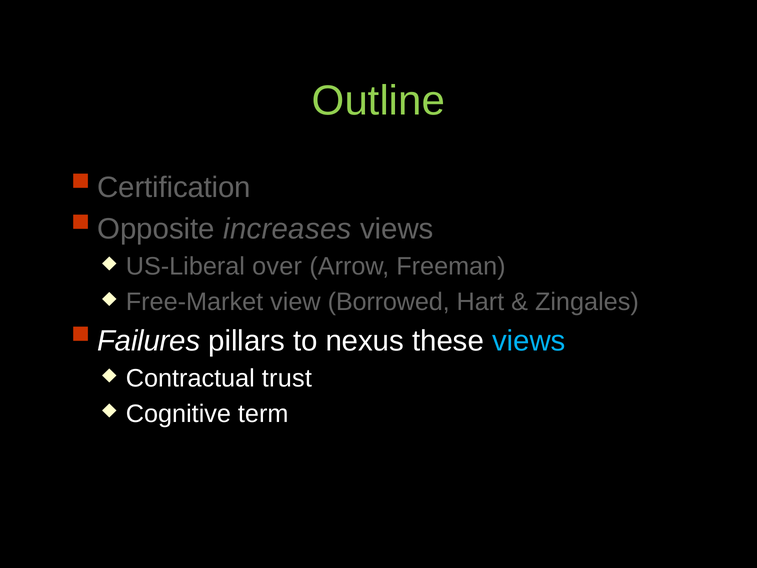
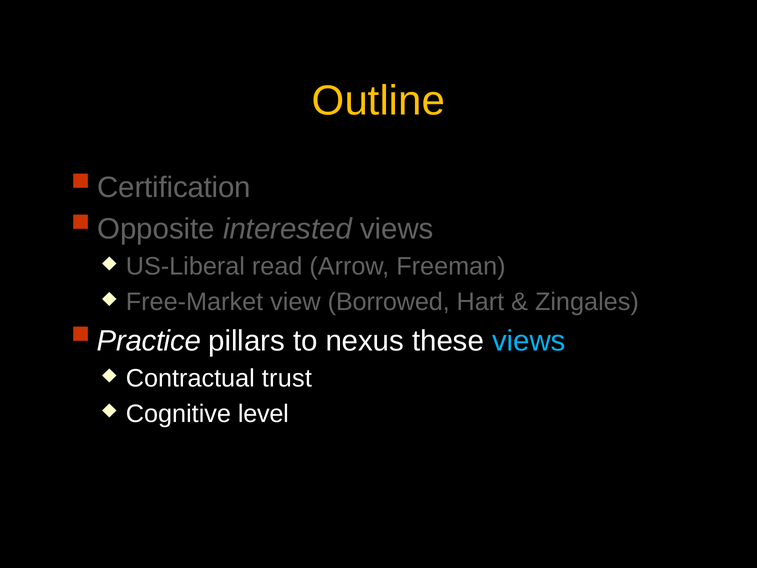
Outline colour: light green -> yellow (378, 101)
increases: increases -> interested (288, 229)
over: over -> read (277, 266)
Failures: Failures -> Practice (149, 341)
term: term -> level (263, 414)
